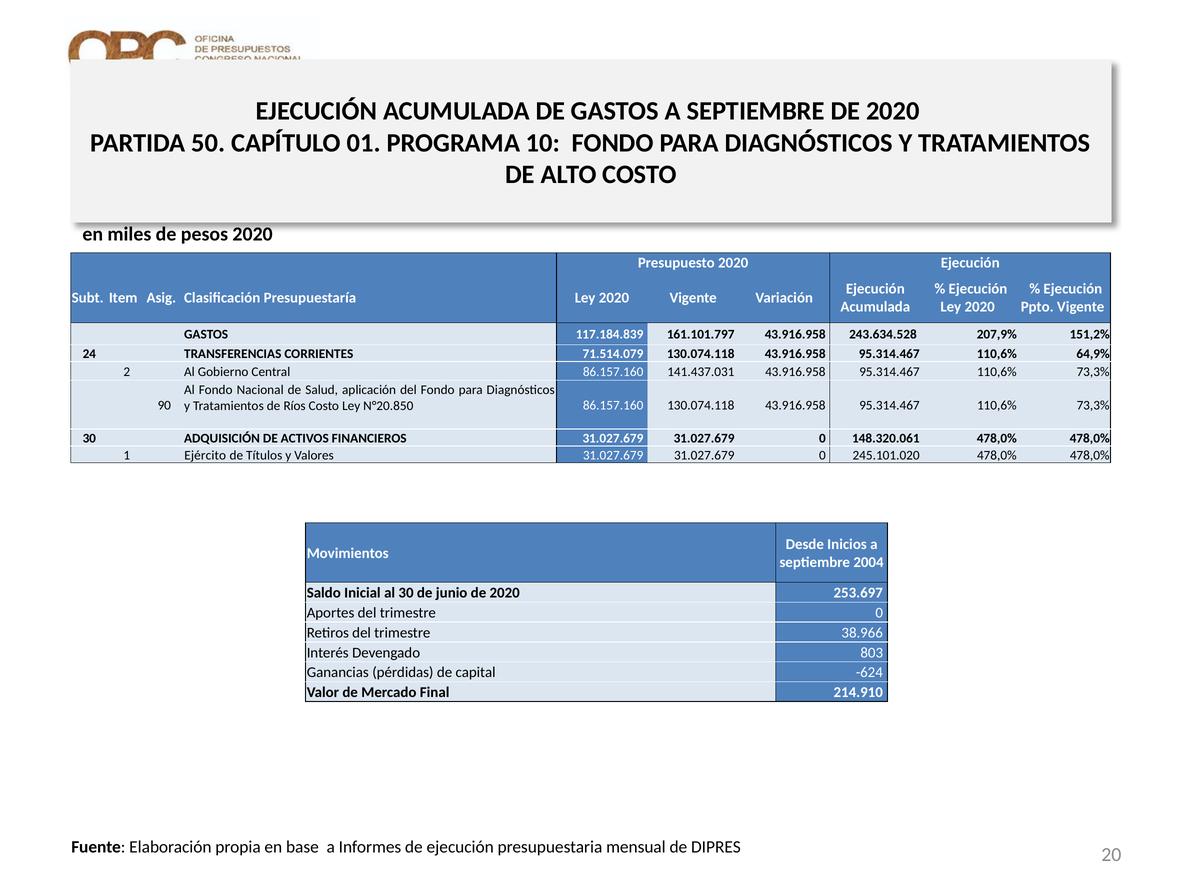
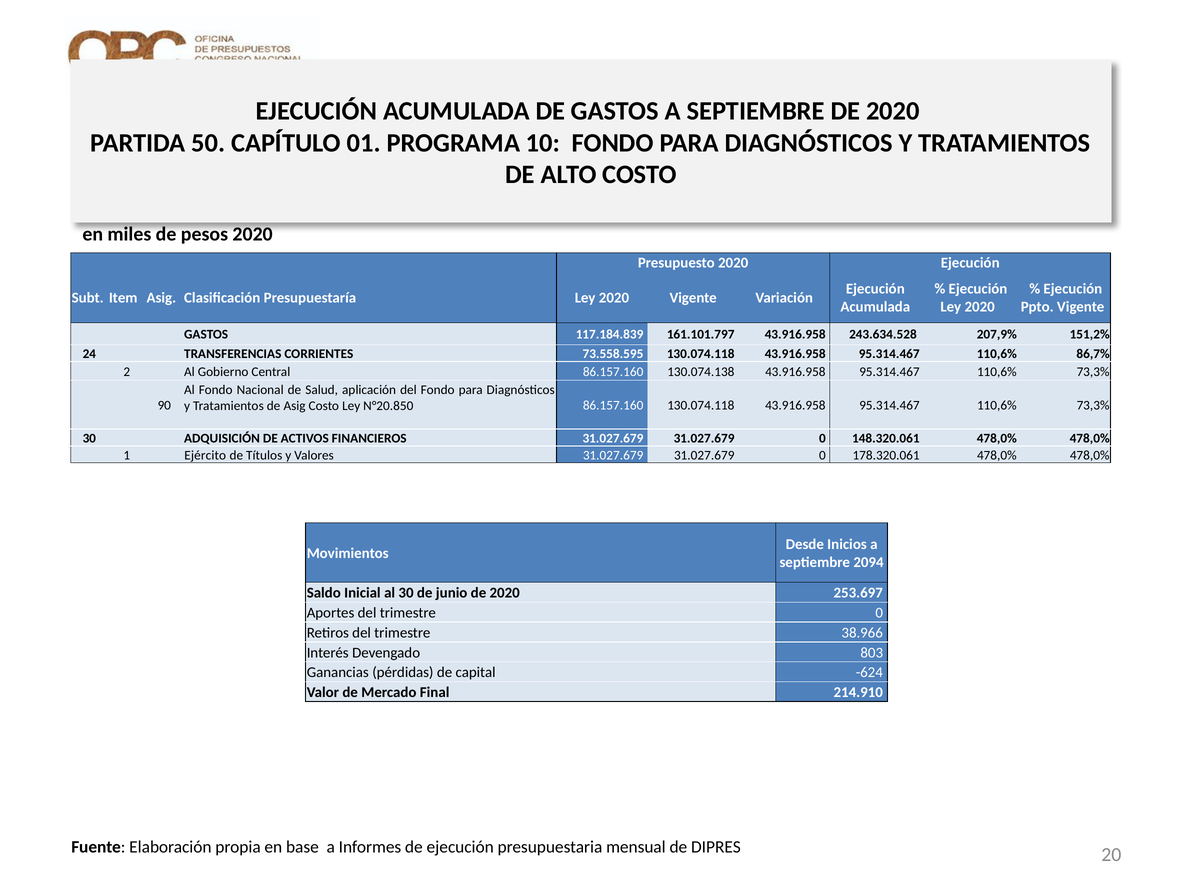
71.514.079: 71.514.079 -> 73.558.595 (613, 354)
64,9%: 64,9% -> 86,7% (1093, 354)
141.437.031: 141.437.031 -> 130.074.138 (701, 372)
de Ríos: Ríos -> Asig (295, 406)
245.101.020: 245.101.020 -> 178.320.061 (886, 455)
2004: 2004 -> 2094 (868, 562)
